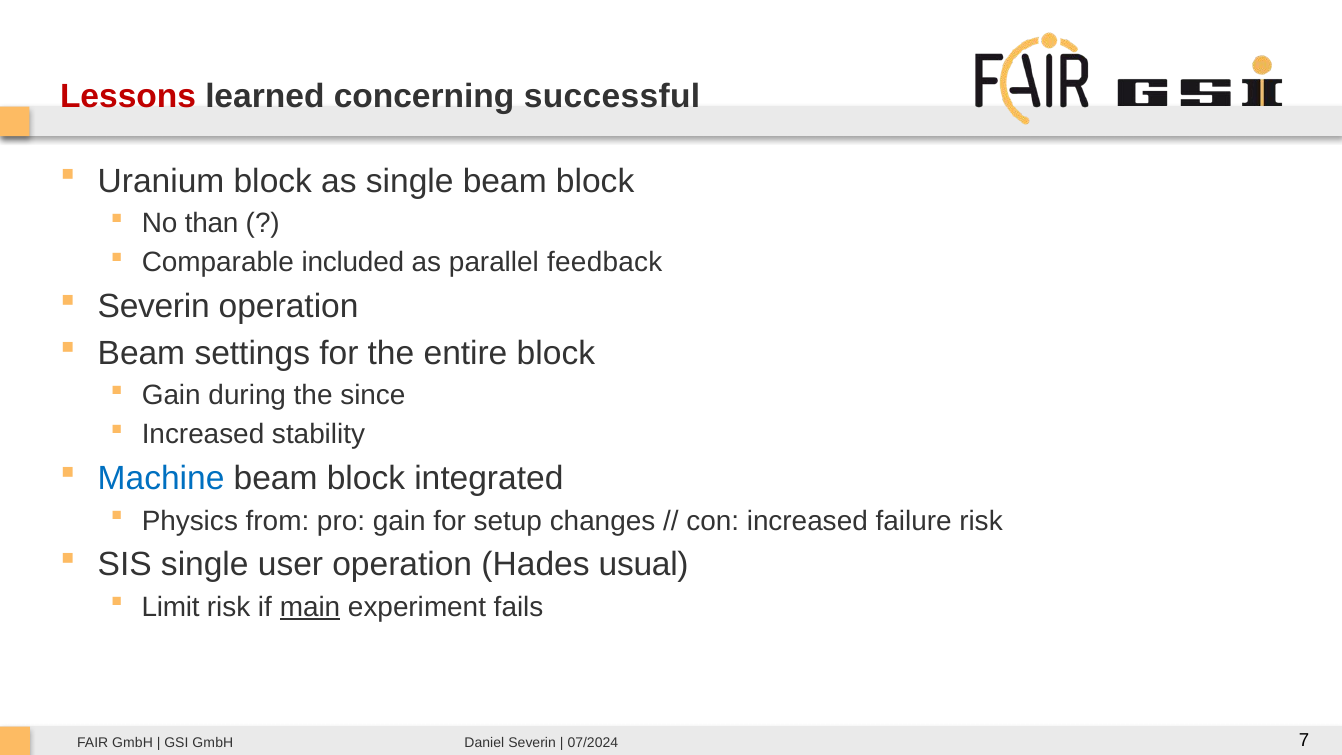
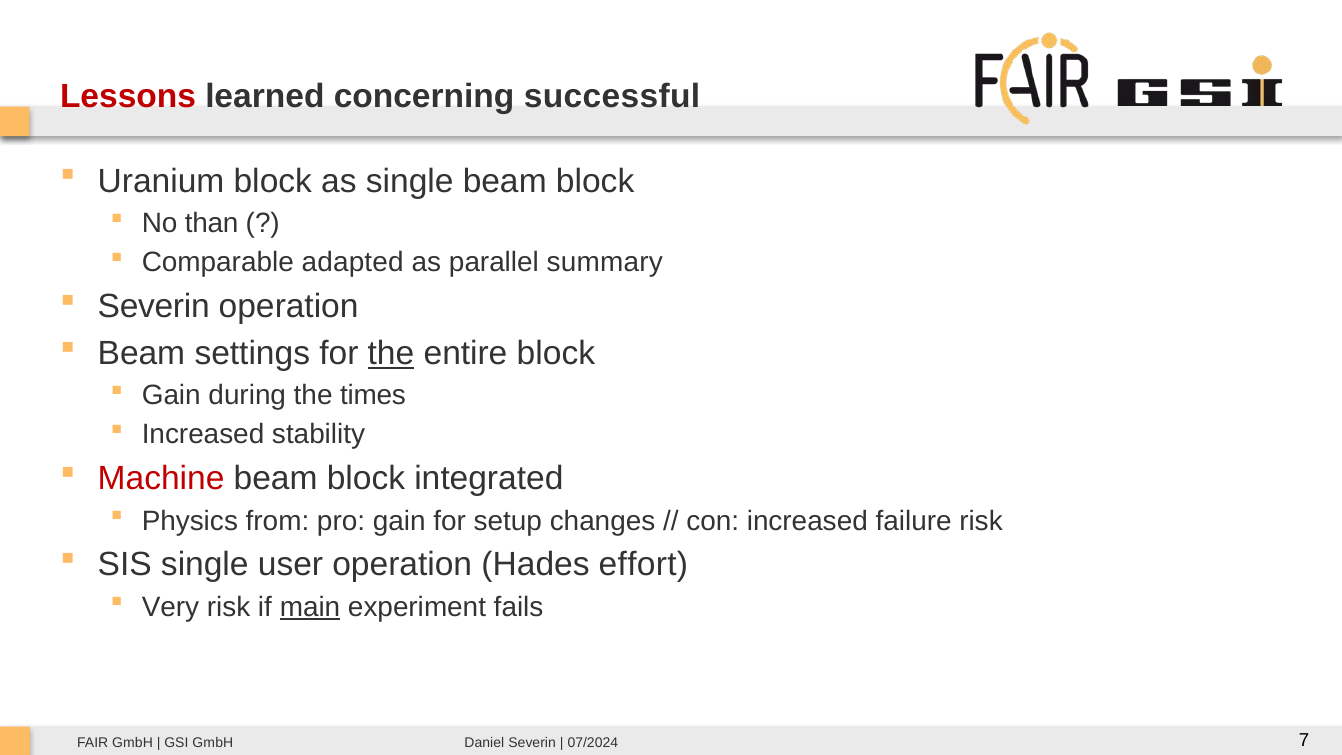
included: included -> adapted (353, 262)
feedback: feedback -> summary (605, 262)
the underline: none -> present (391, 353)
since: since -> times (373, 395)
Machine colour: blue -> red (161, 479)
usual: usual -> effort (643, 565)
Limit: Limit -> Very (170, 607)
